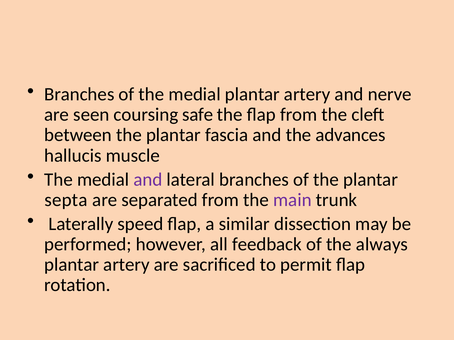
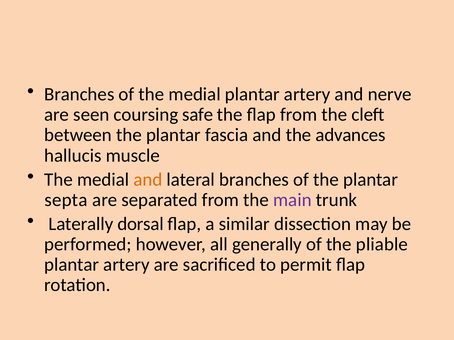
and colour: purple -> orange (148, 180)
speed: speed -> dorsal (141, 224)
feedback: feedback -> generally (267, 245)
always: always -> pliable (382, 245)
